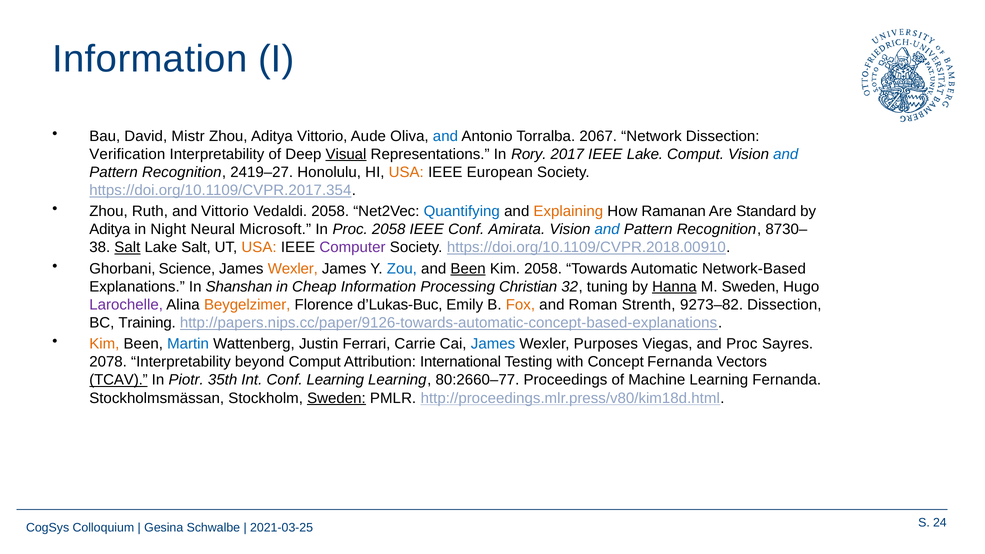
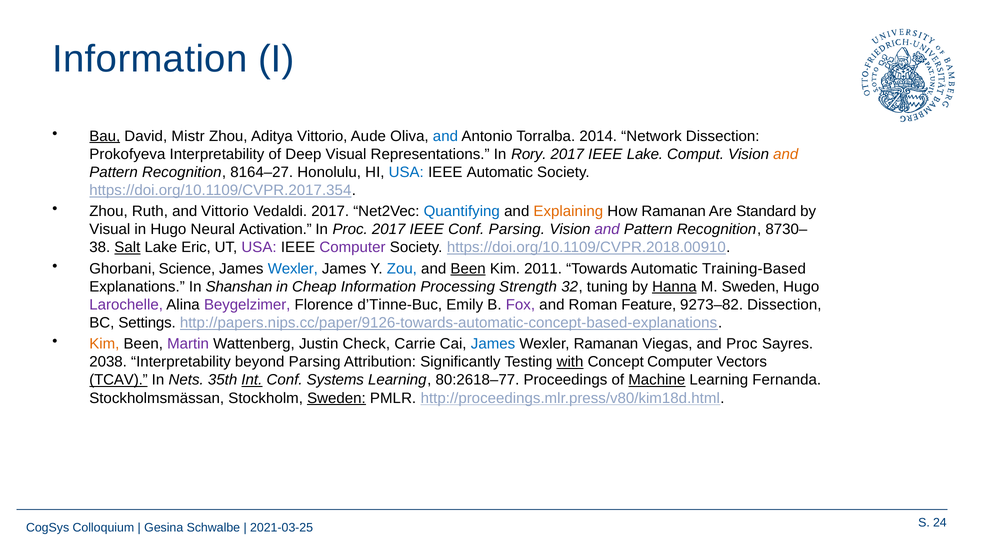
Bau underline: none -> present (105, 136)
2067: 2067 -> 2014 (598, 136)
Verification: Verification -> Prokofyeva (127, 154)
Visual underline: present -> none (346, 154)
and colour: blue -> orange (786, 154)
2419–27: 2419–27 -> 8164–27 (262, 172)
USA colour: orange -> blue (406, 172)
IEEE European: European -> Automatic (500, 172)
Vedaldi 2058: 2058 -> 2017 (330, 211)
Aditya: Aditya -> Visual (110, 229)
in Night: Night -> Hugo (168, 229)
Microsoft: Microsoft -> Activation (275, 229)
Proc 2058: 2058 -> 2017 (389, 229)
Conf Amirata: Amirata -> Parsing (517, 229)
and colour: blue -> purple (607, 229)
Lake Salt: Salt -> Eric (196, 248)
USA colour: orange -> purple (259, 248)
Wexler colour: orange -> blue (293, 269)
Kim 2058: 2058 -> 2011 (543, 269)
Network-Based: Network-Based -> Training-Based (754, 269)
Christian: Christian -> Strength (528, 287)
Beygelzimer colour: orange -> purple (247, 305)
d’Lukas-Buc: d’Lukas-Buc -> d’Tinne-Buc (400, 305)
Fox colour: orange -> purple (520, 305)
Strenth: Strenth -> Feature (649, 305)
Training: Training -> Settings (147, 323)
Martin colour: blue -> purple (188, 344)
Ferrari: Ferrari -> Check (366, 344)
Wexler Purposes: Purposes -> Ramanan (606, 344)
2078: 2078 -> 2038 (108, 362)
beyond Comput: Comput -> Parsing (315, 362)
International: International -> Significantly (460, 362)
with underline: none -> present (570, 362)
Concept Fernanda: Fernanda -> Computer (680, 362)
Piotr: Piotr -> Nets (186, 380)
Int underline: none -> present (252, 380)
Conf Learning: Learning -> Systems (335, 380)
80:2660–77: 80:2660–77 -> 80:2618–77 (477, 380)
Machine underline: none -> present (657, 380)
